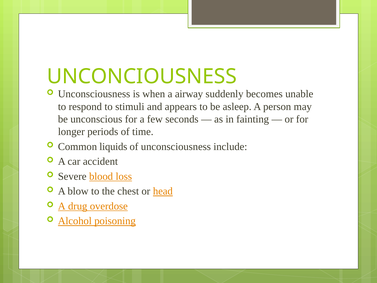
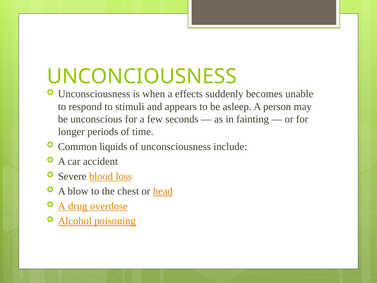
airway: airway -> effects (189, 94)
